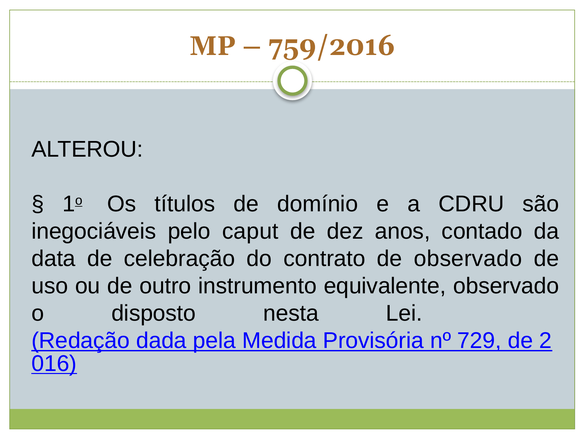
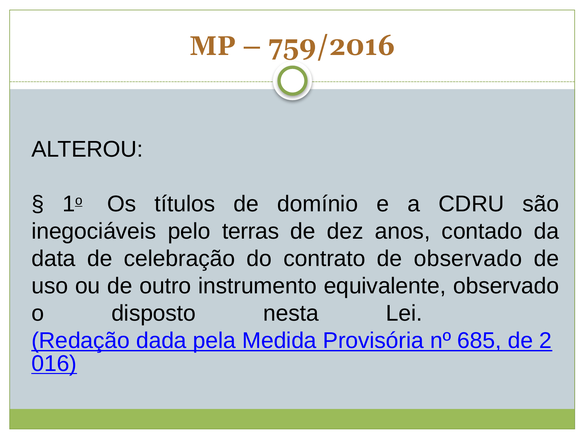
caput: caput -> terras (251, 231)
729: 729 -> 685 (479, 341)
